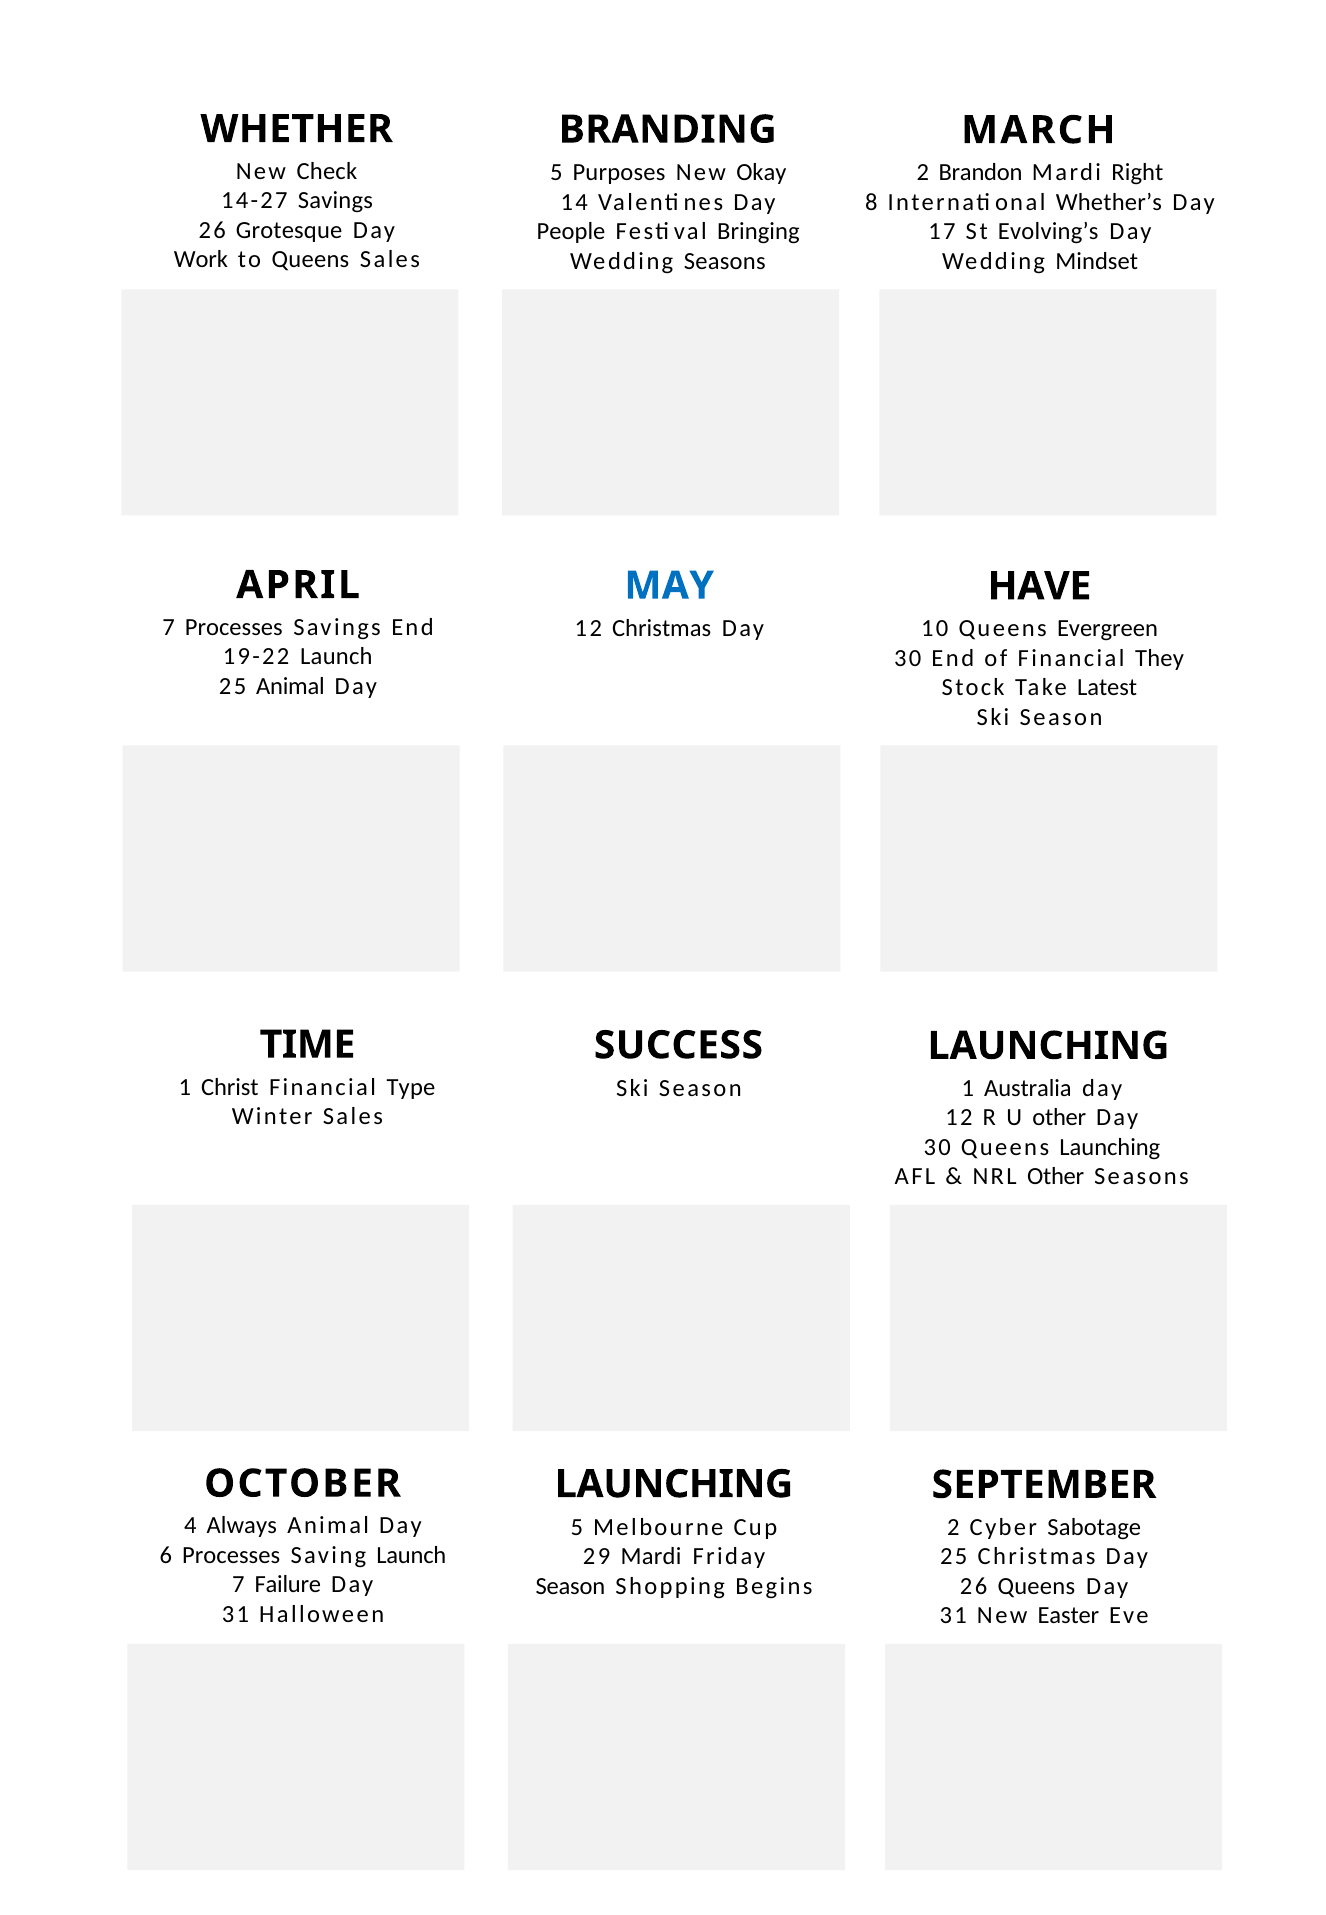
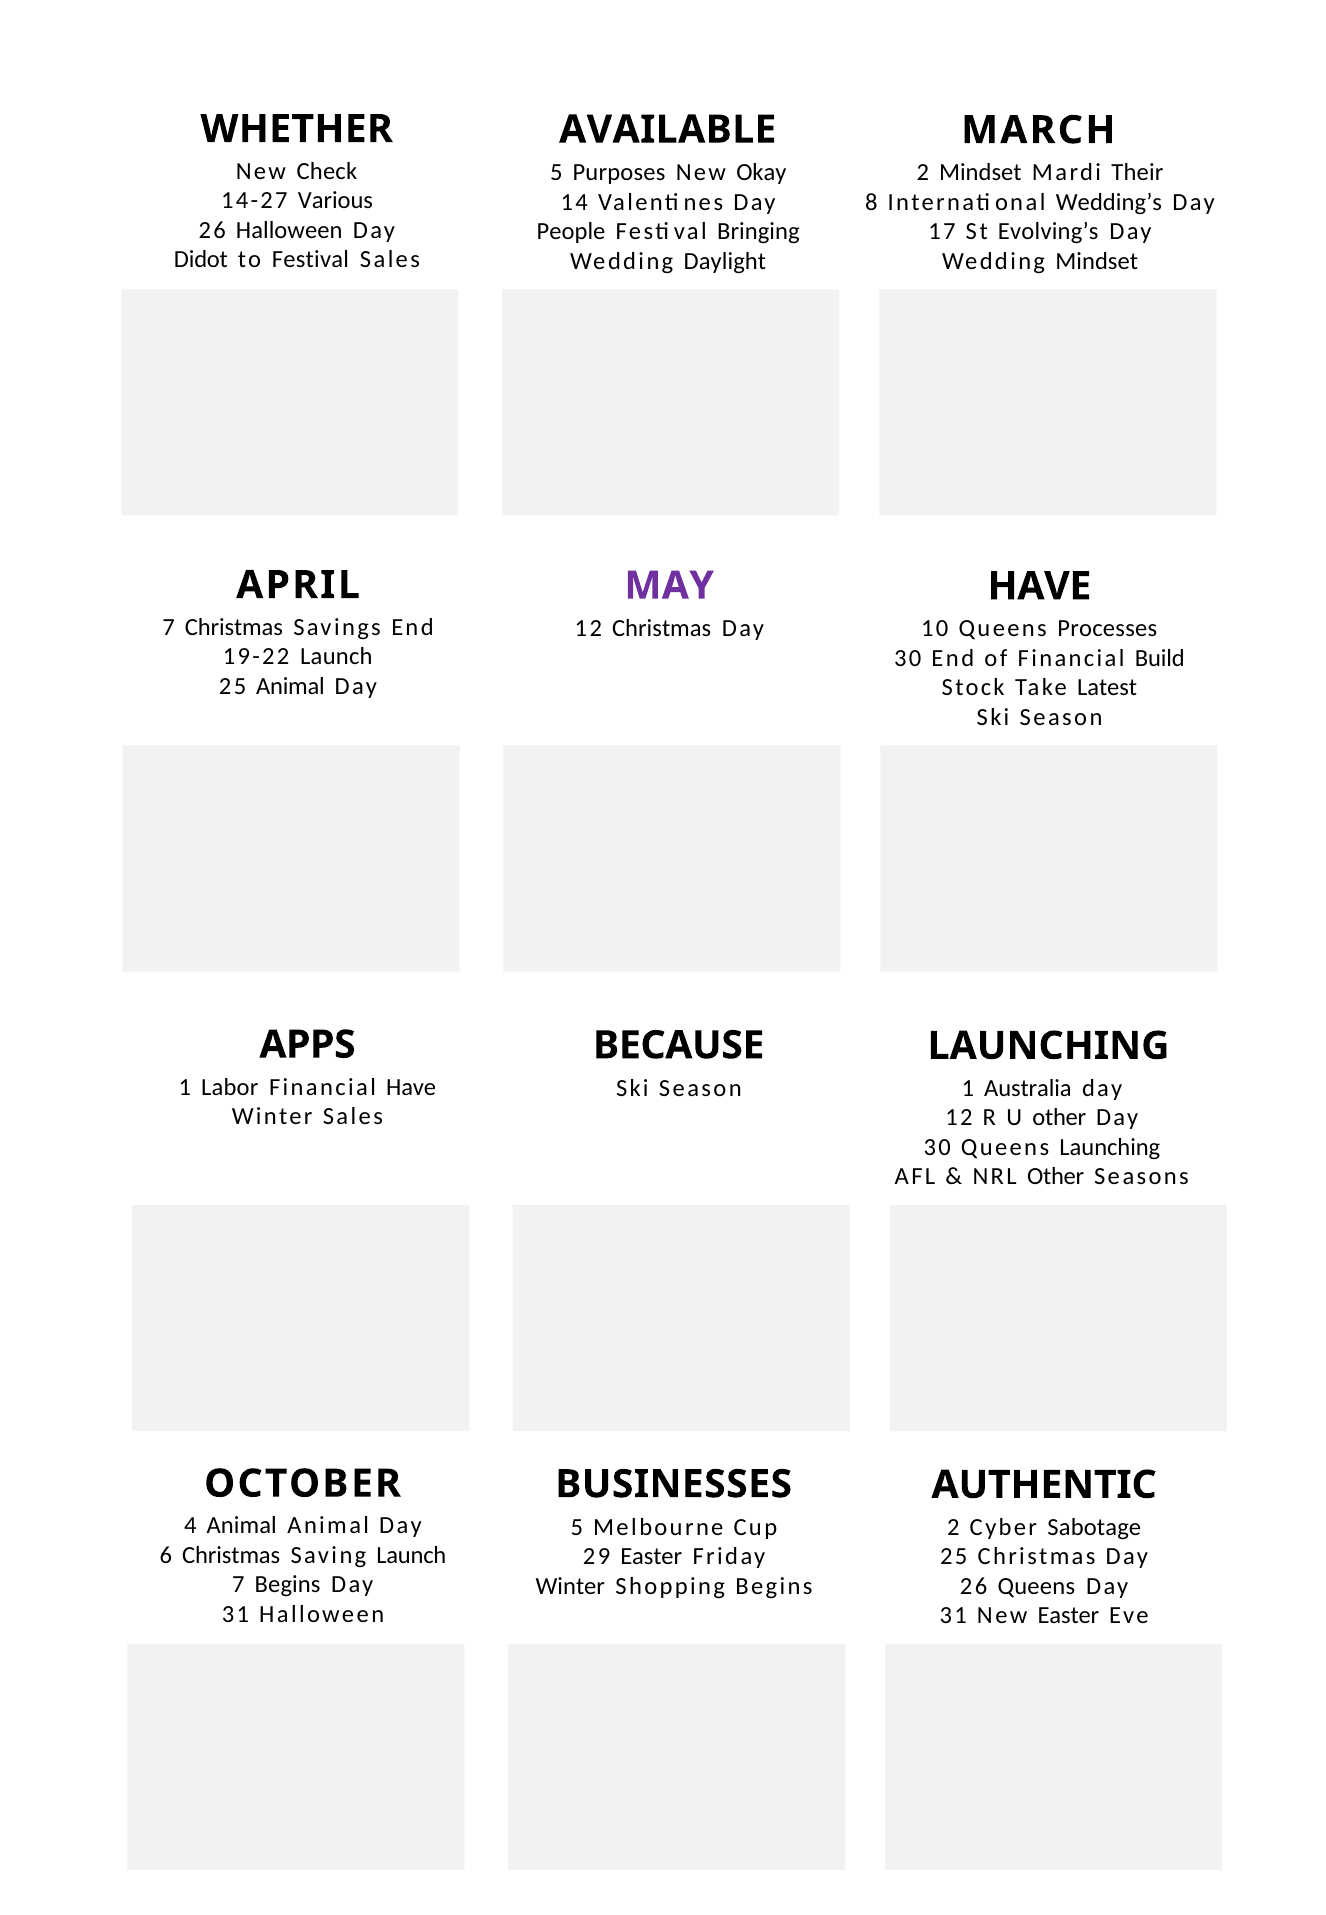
BRANDING: BRANDING -> AVAILABLE (668, 130)
2 Brandon: Brandon -> Mindset (980, 173)
Right: Right -> Their (1137, 173)
14-27 Savings: Savings -> Various (336, 201)
Whether’s: Whether’s -> Wedding’s (1109, 202)
26 Grotesque: Grotesque -> Halloween (289, 230)
Work: Work -> Didot (201, 260)
to Queens: Queens -> Festival (310, 260)
Wedding Seasons: Seasons -> Daylight (725, 261)
MAY colour: blue -> purple (669, 586)
7 Processes: Processes -> Christmas (234, 627)
Evergreen: Evergreen -> Processes (1107, 629)
They: They -> Build (1160, 658)
TIME: TIME -> APPS (308, 1045)
SUCCESS: SUCCESS -> BECAUSE (679, 1046)
Christ: Christ -> Labor (230, 1087)
Financial Type: Type -> Have (411, 1087)
LAUNCHING: LAUNCHING -> BUSINESSES (674, 1485)
SEPTEMBER: SEPTEMBER -> AUTHENTIC (1044, 1485)
4 Always: Always -> Animal (242, 1526)
6 Processes: Processes -> Christmas (231, 1556)
29 Mardi: Mardi -> Easter (651, 1557)
7 Failure: Failure -> Begins (288, 1585)
Season: Season -> Winter (570, 1586)
